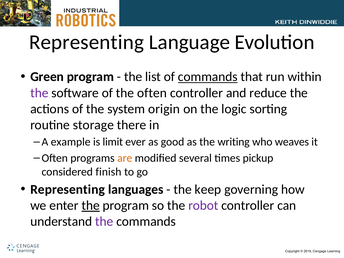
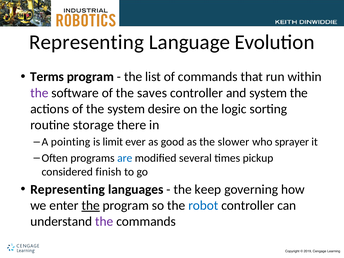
Green: Green -> Terms (47, 77)
commands underline: present -> none (208, 77)
the often: often -> saves (152, 93)
and reduce: reduce -> system (268, 93)
origin: origin -> desire (164, 109)
example: example -> pointing (71, 142)
writing: writing -> slower (233, 142)
weaves: weaves -> sprayer (292, 142)
are colour: orange -> blue (125, 158)
robot colour: purple -> blue (203, 205)
